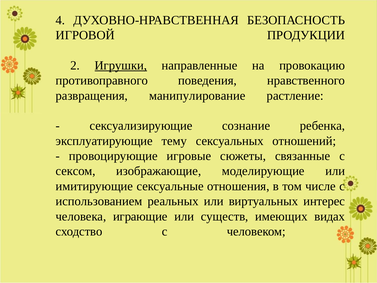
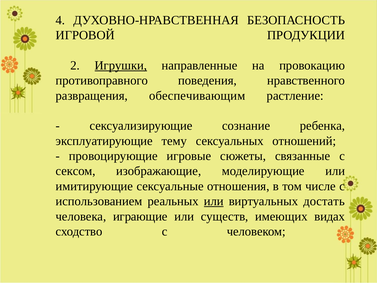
манипулирование: манипулирование -> обеспечивающим (197, 96)
или underline: none -> present (214, 201)
интерес: интерес -> достать (324, 201)
